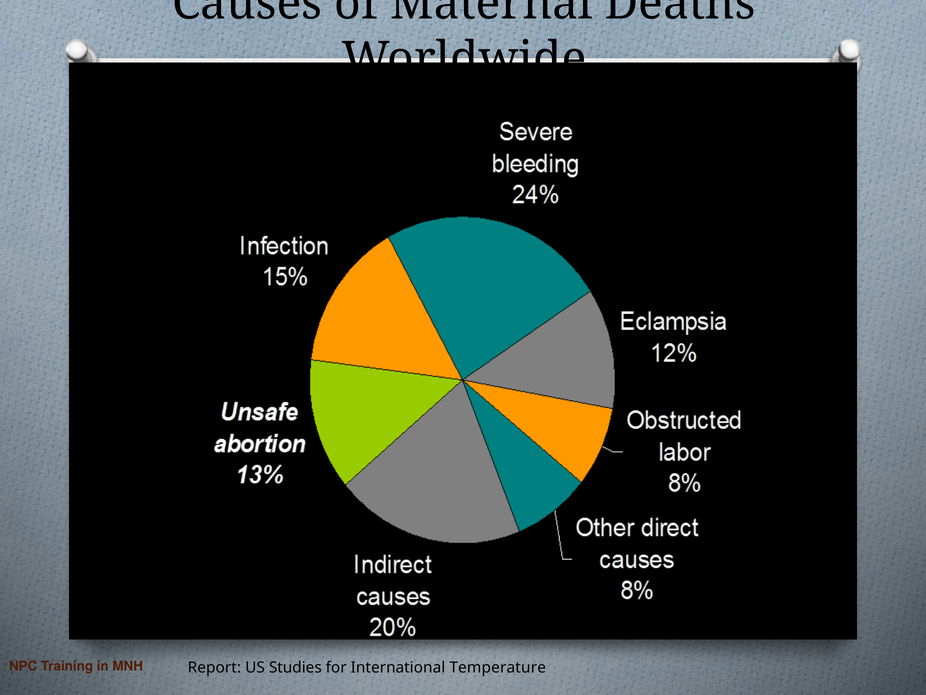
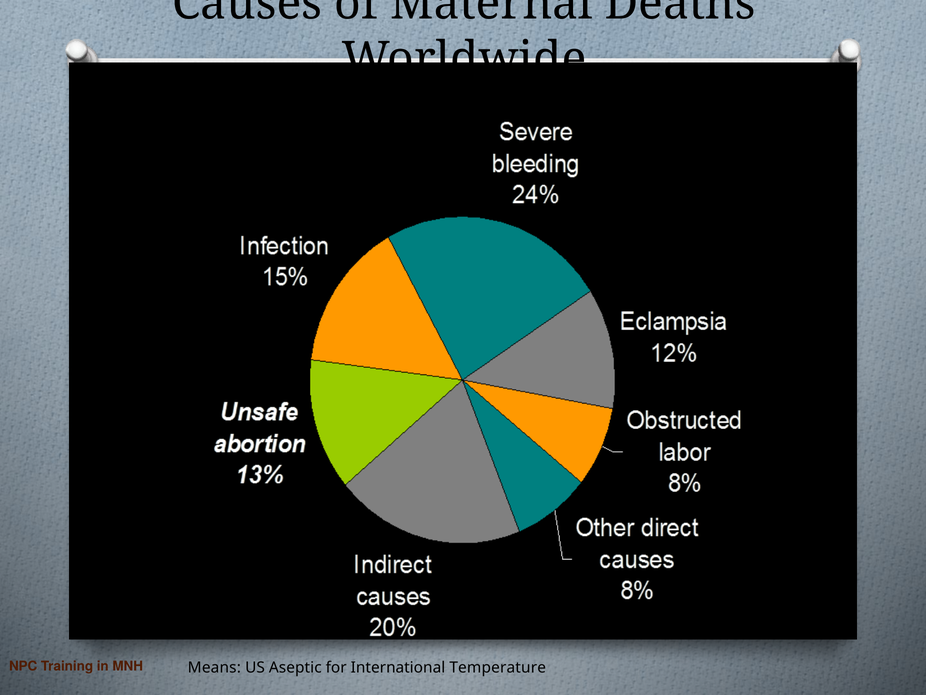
Report: Report -> Means (214, 667)
Studies: Studies -> Aseptic (295, 667)
